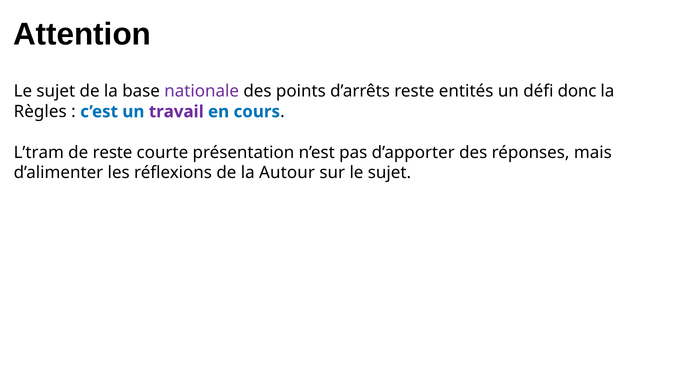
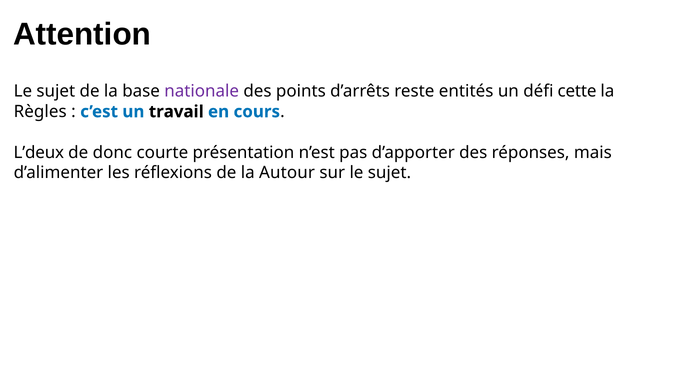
donc: donc -> cette (577, 91)
travail colour: purple -> black (176, 112)
L’tram: L’tram -> L’deux (39, 152)
de reste: reste -> donc (112, 152)
